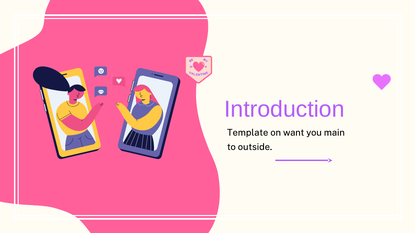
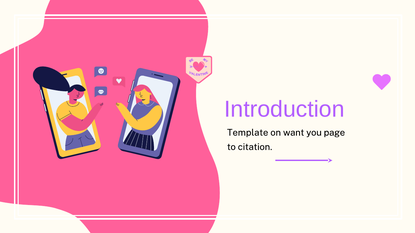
main: main -> page (334, 133)
outside: outside -> citation (255, 147)
